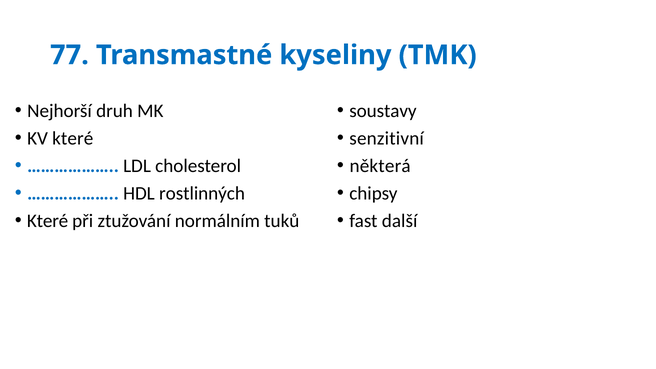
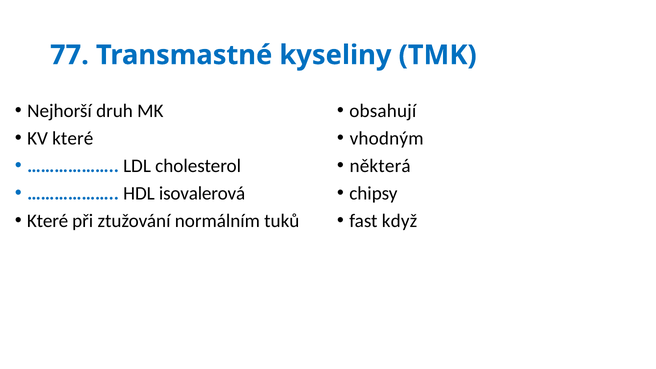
soustavy: soustavy -> obsahují (383, 111)
senzitivní: senzitivní -> vhodným (387, 138)
rostlinných: rostlinných -> isovalerová (202, 193)
další: další -> když (400, 221)
